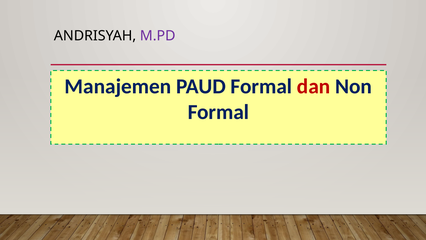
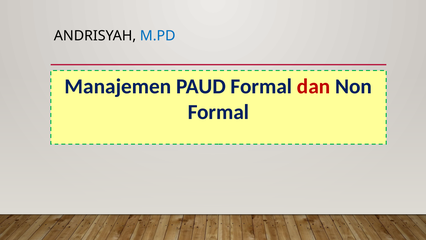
M.PD colour: purple -> blue (158, 36)
